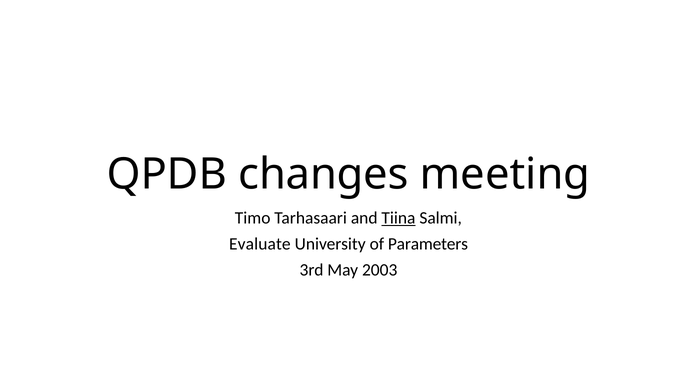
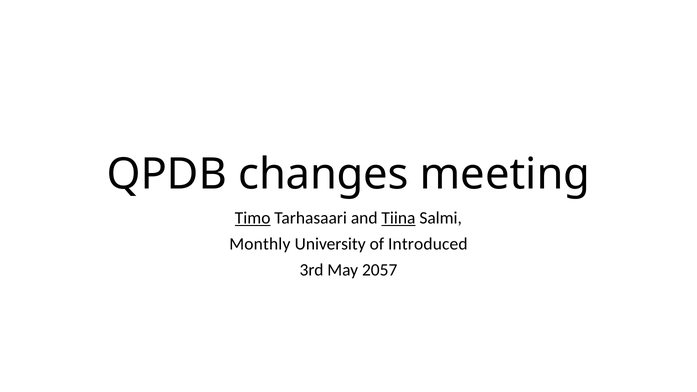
Timo underline: none -> present (253, 218)
Evaluate: Evaluate -> Monthly (260, 244)
Parameters: Parameters -> Introduced (428, 244)
2003: 2003 -> 2057 (380, 270)
